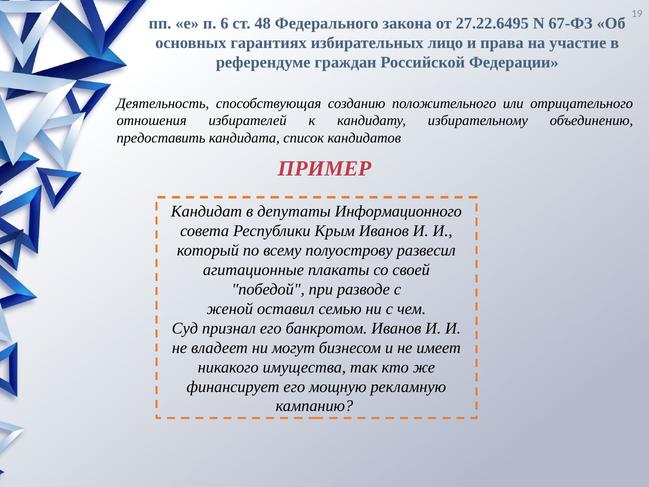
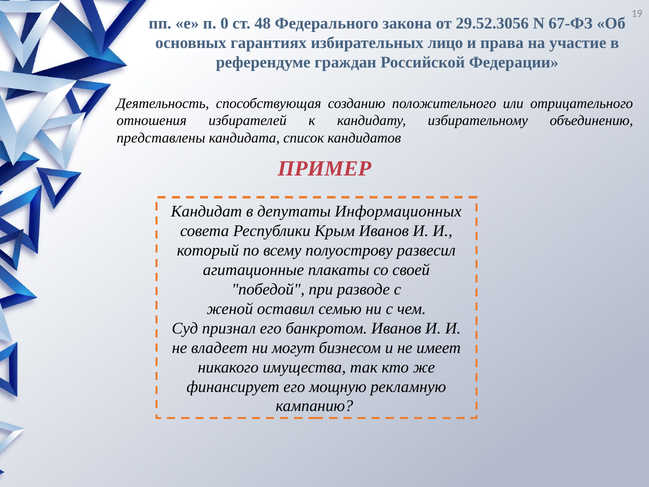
6: 6 -> 0 (224, 23)
27.22.6495: 27.22.6495 -> 29.52.3056 (492, 23)
предоставить: предоставить -> представлены (161, 138)
Информационного: Информационного -> Информационных (398, 211)
